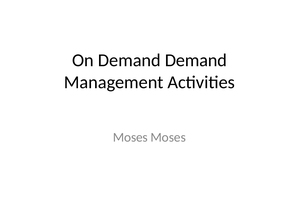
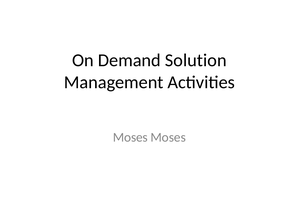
Demand Demand: Demand -> Solution (196, 60)
